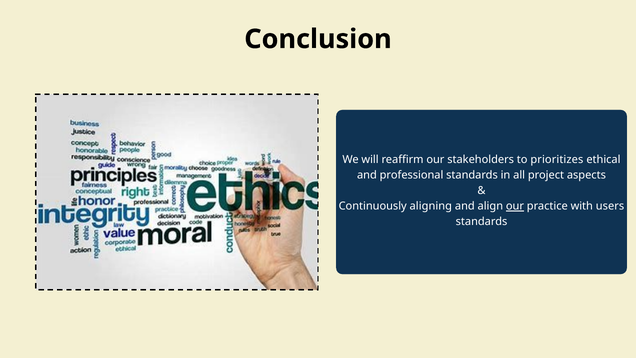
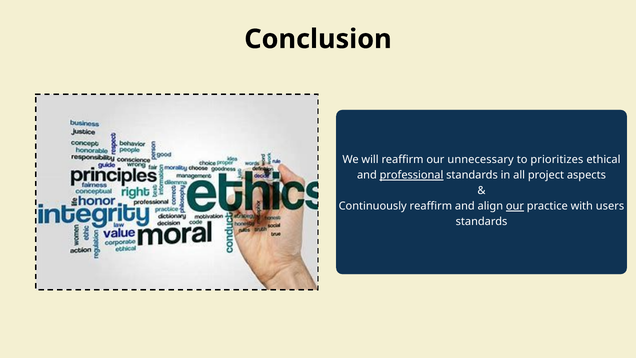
stakeholders: stakeholders -> unnecessary (481, 160)
professional underline: none -> present (412, 175)
Continuously aligning: aligning -> reaffirm (431, 206)
